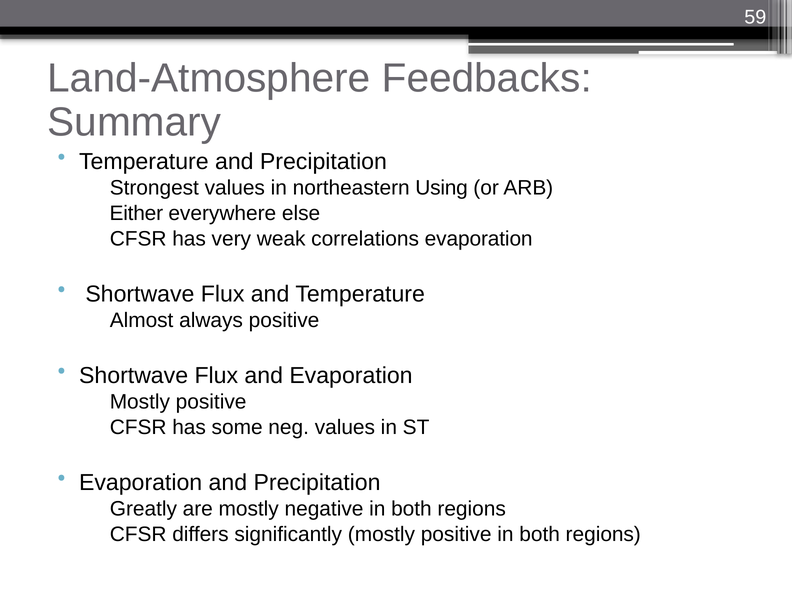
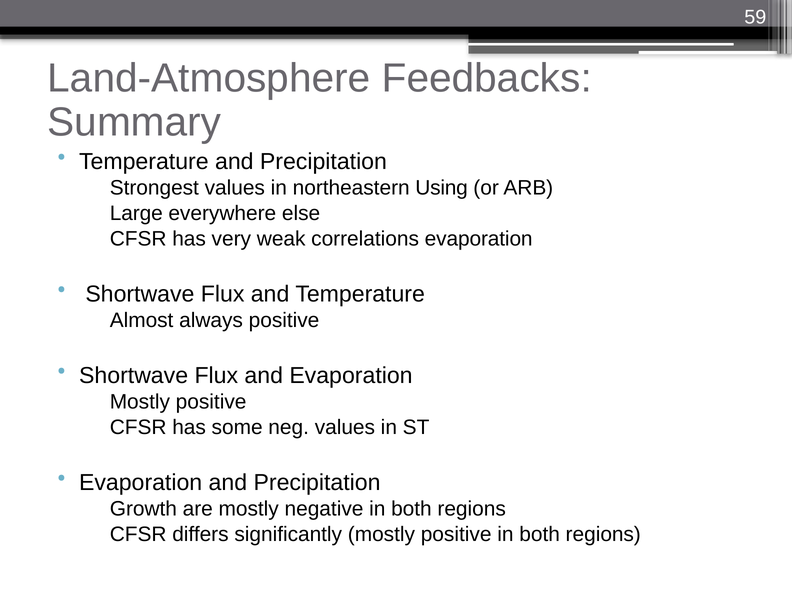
Either: Either -> Large (136, 213)
Greatly: Greatly -> Growth (143, 509)
